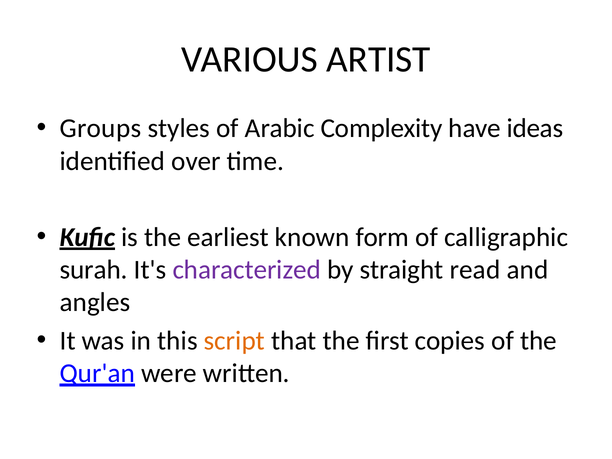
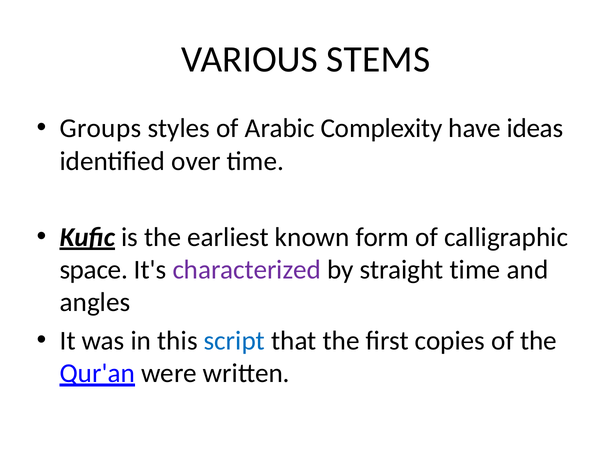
ARTIST: ARTIST -> STEMS (378, 59)
surah: surah -> space (94, 270)
straight read: read -> time (475, 270)
script colour: orange -> blue (234, 341)
